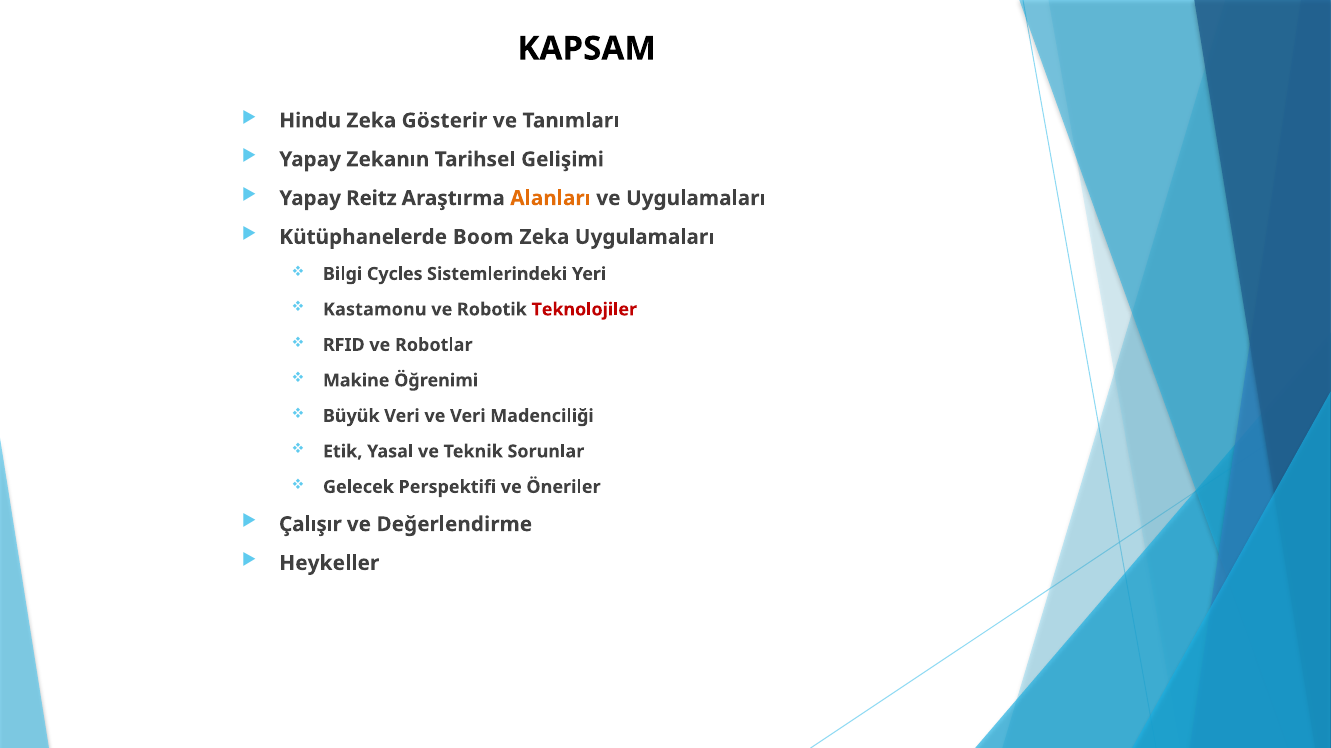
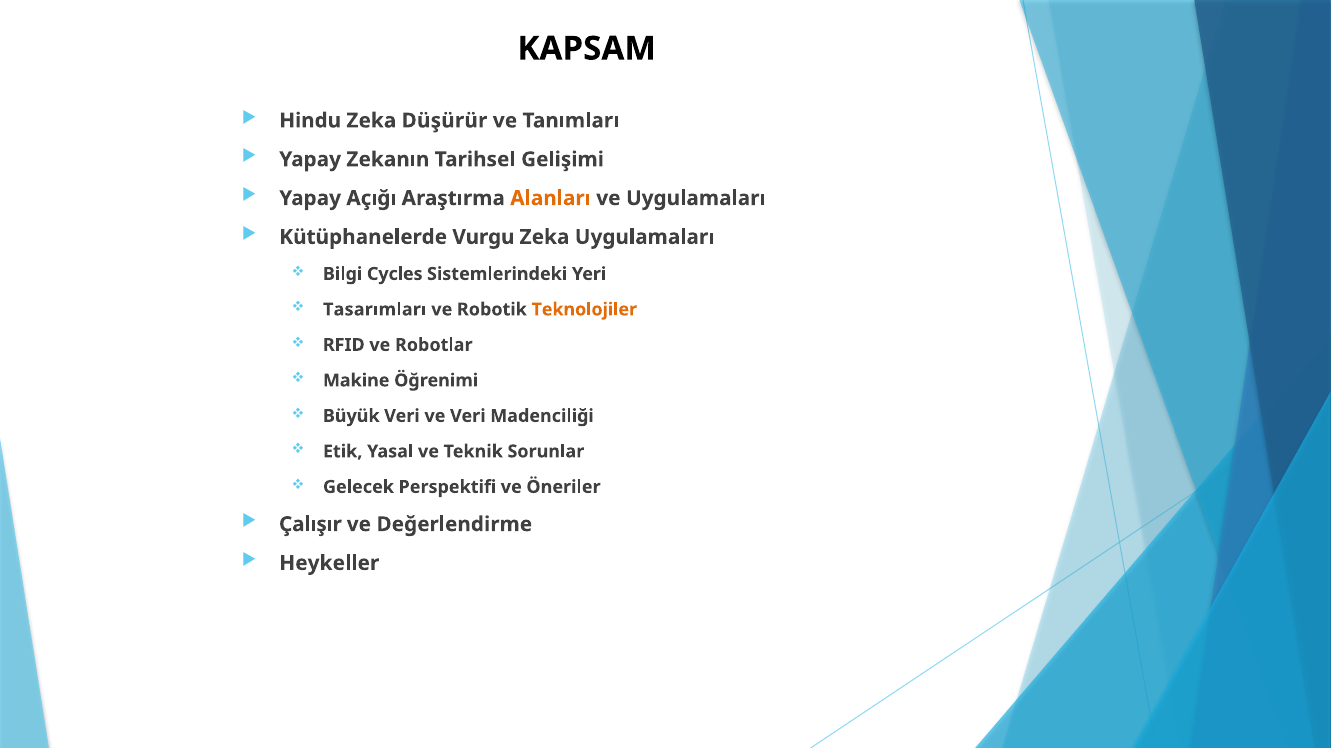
Gösterir: Gösterir -> Düşürür (444, 121)
Reitz: Reitz -> Açığı (371, 198)
Boom: Boom -> Vurgu (483, 237)
Kastamonu: Kastamonu -> Tasarımları (375, 310)
Teknolojiler colour: red -> orange (584, 310)
